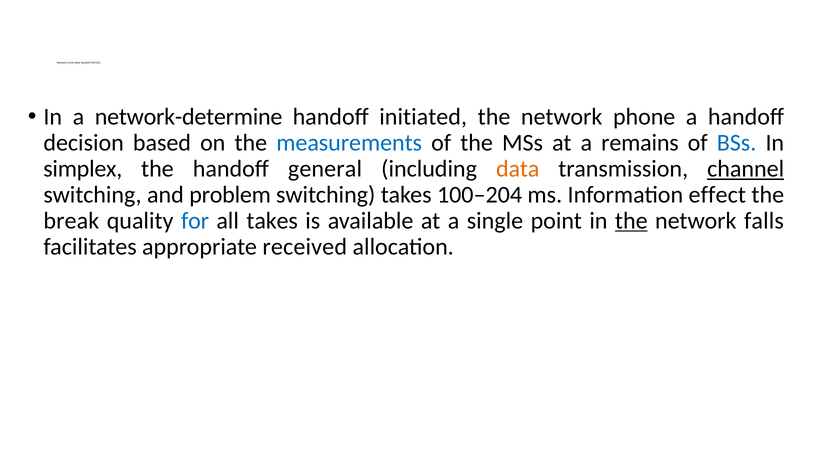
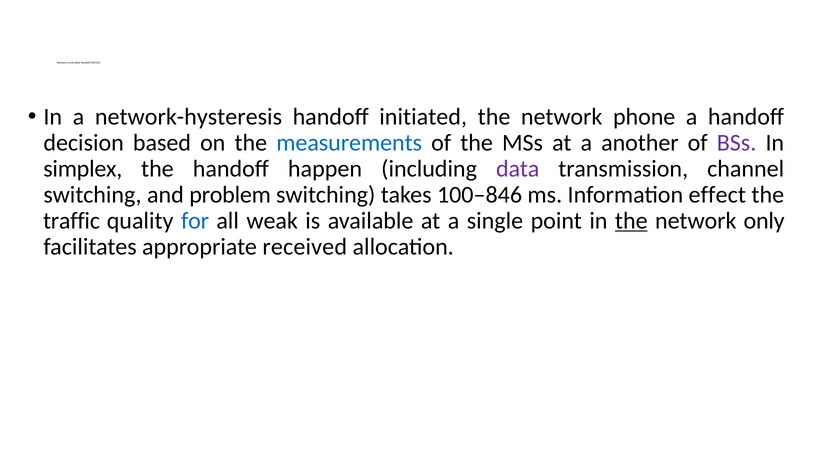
network-determine: network-determine -> network-hysteresis (188, 117)
remains: remains -> another (640, 143)
BSs colour: blue -> purple (737, 143)
general: general -> happen (325, 169)
data colour: orange -> purple (518, 169)
channel underline: present -> none (746, 169)
100–204: 100–204 -> 100–846 (480, 195)
break: break -> traffic (71, 221)
all takes: takes -> weak (272, 221)
falls: falls -> only (764, 221)
